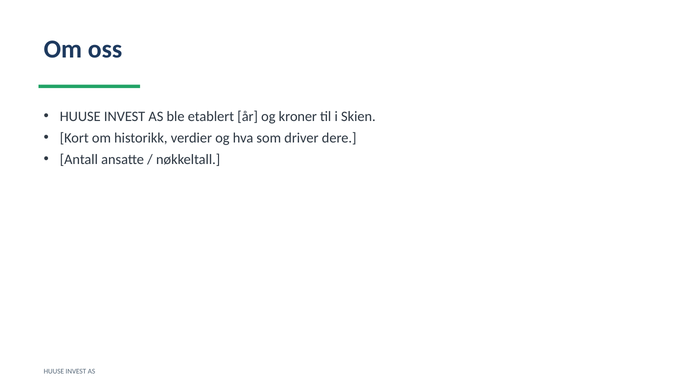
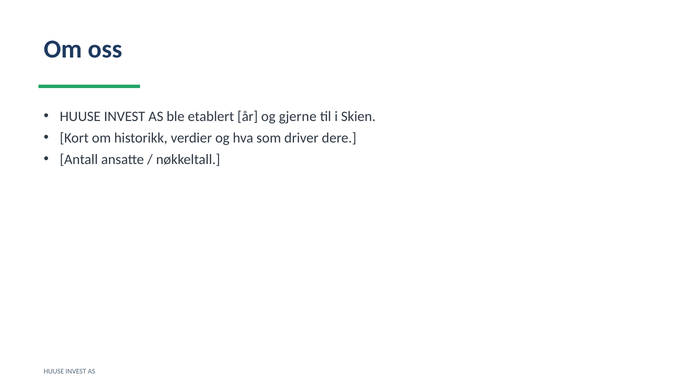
kroner: kroner -> gjerne (298, 116)
